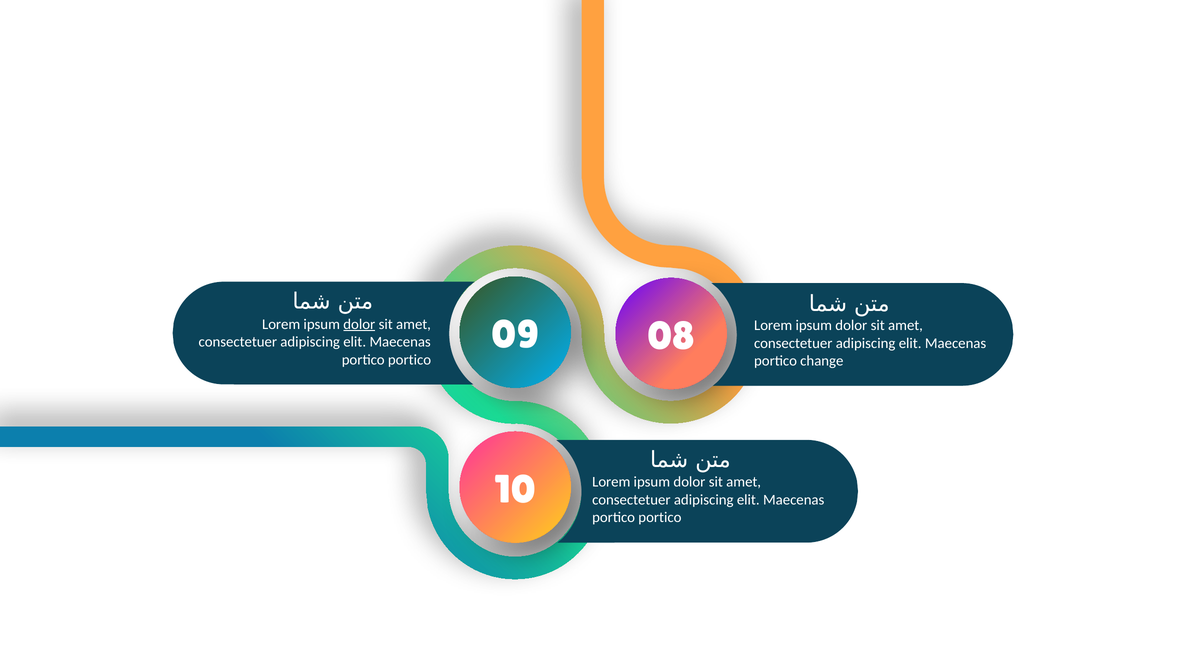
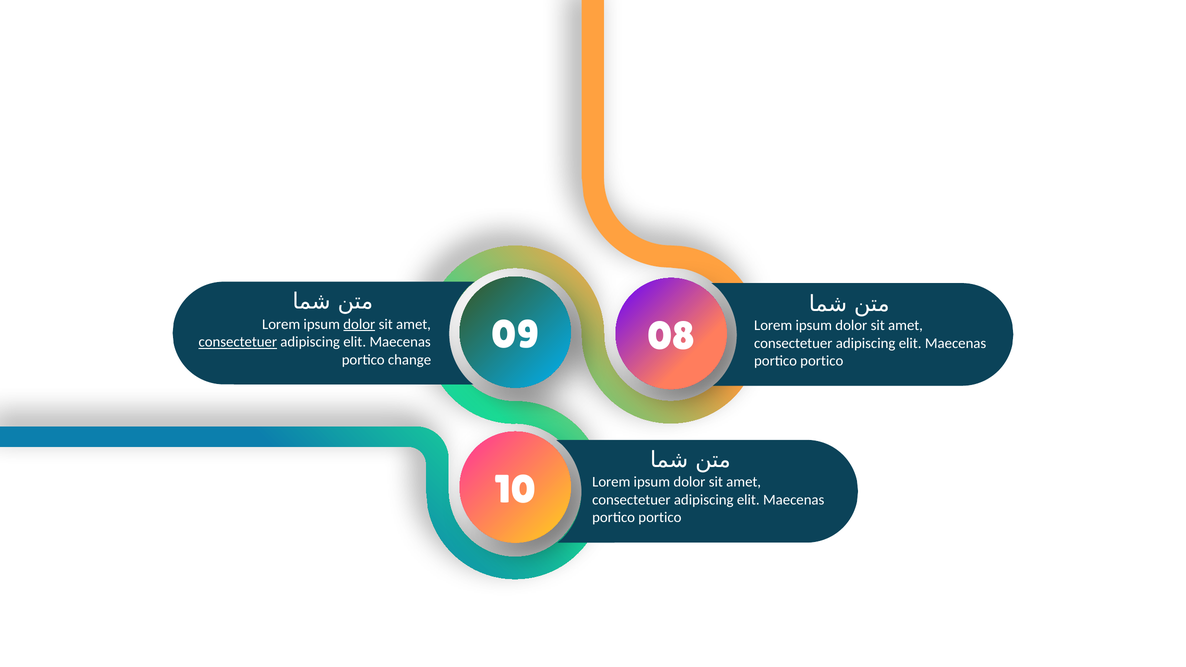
consectetuer underline: none -> present (238, 342)
portico: portico -> change (410, 360)
change: change -> portico (822, 361)
